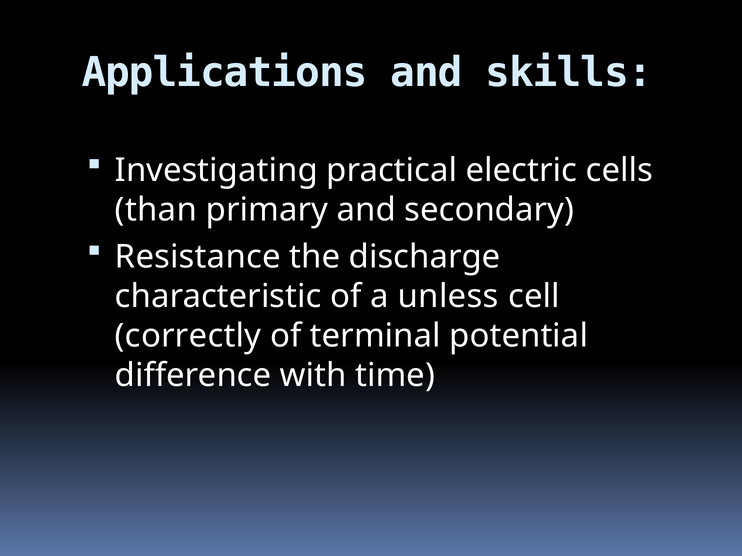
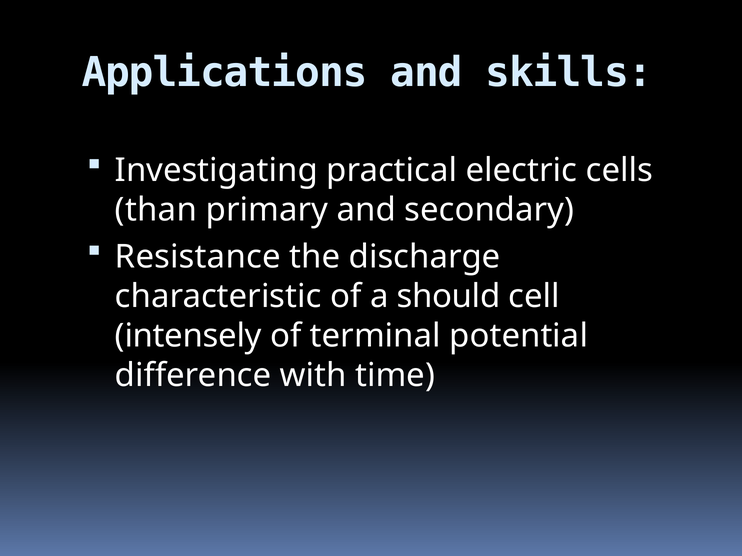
unless: unless -> should (449, 297)
correctly: correctly -> intensely (188, 336)
